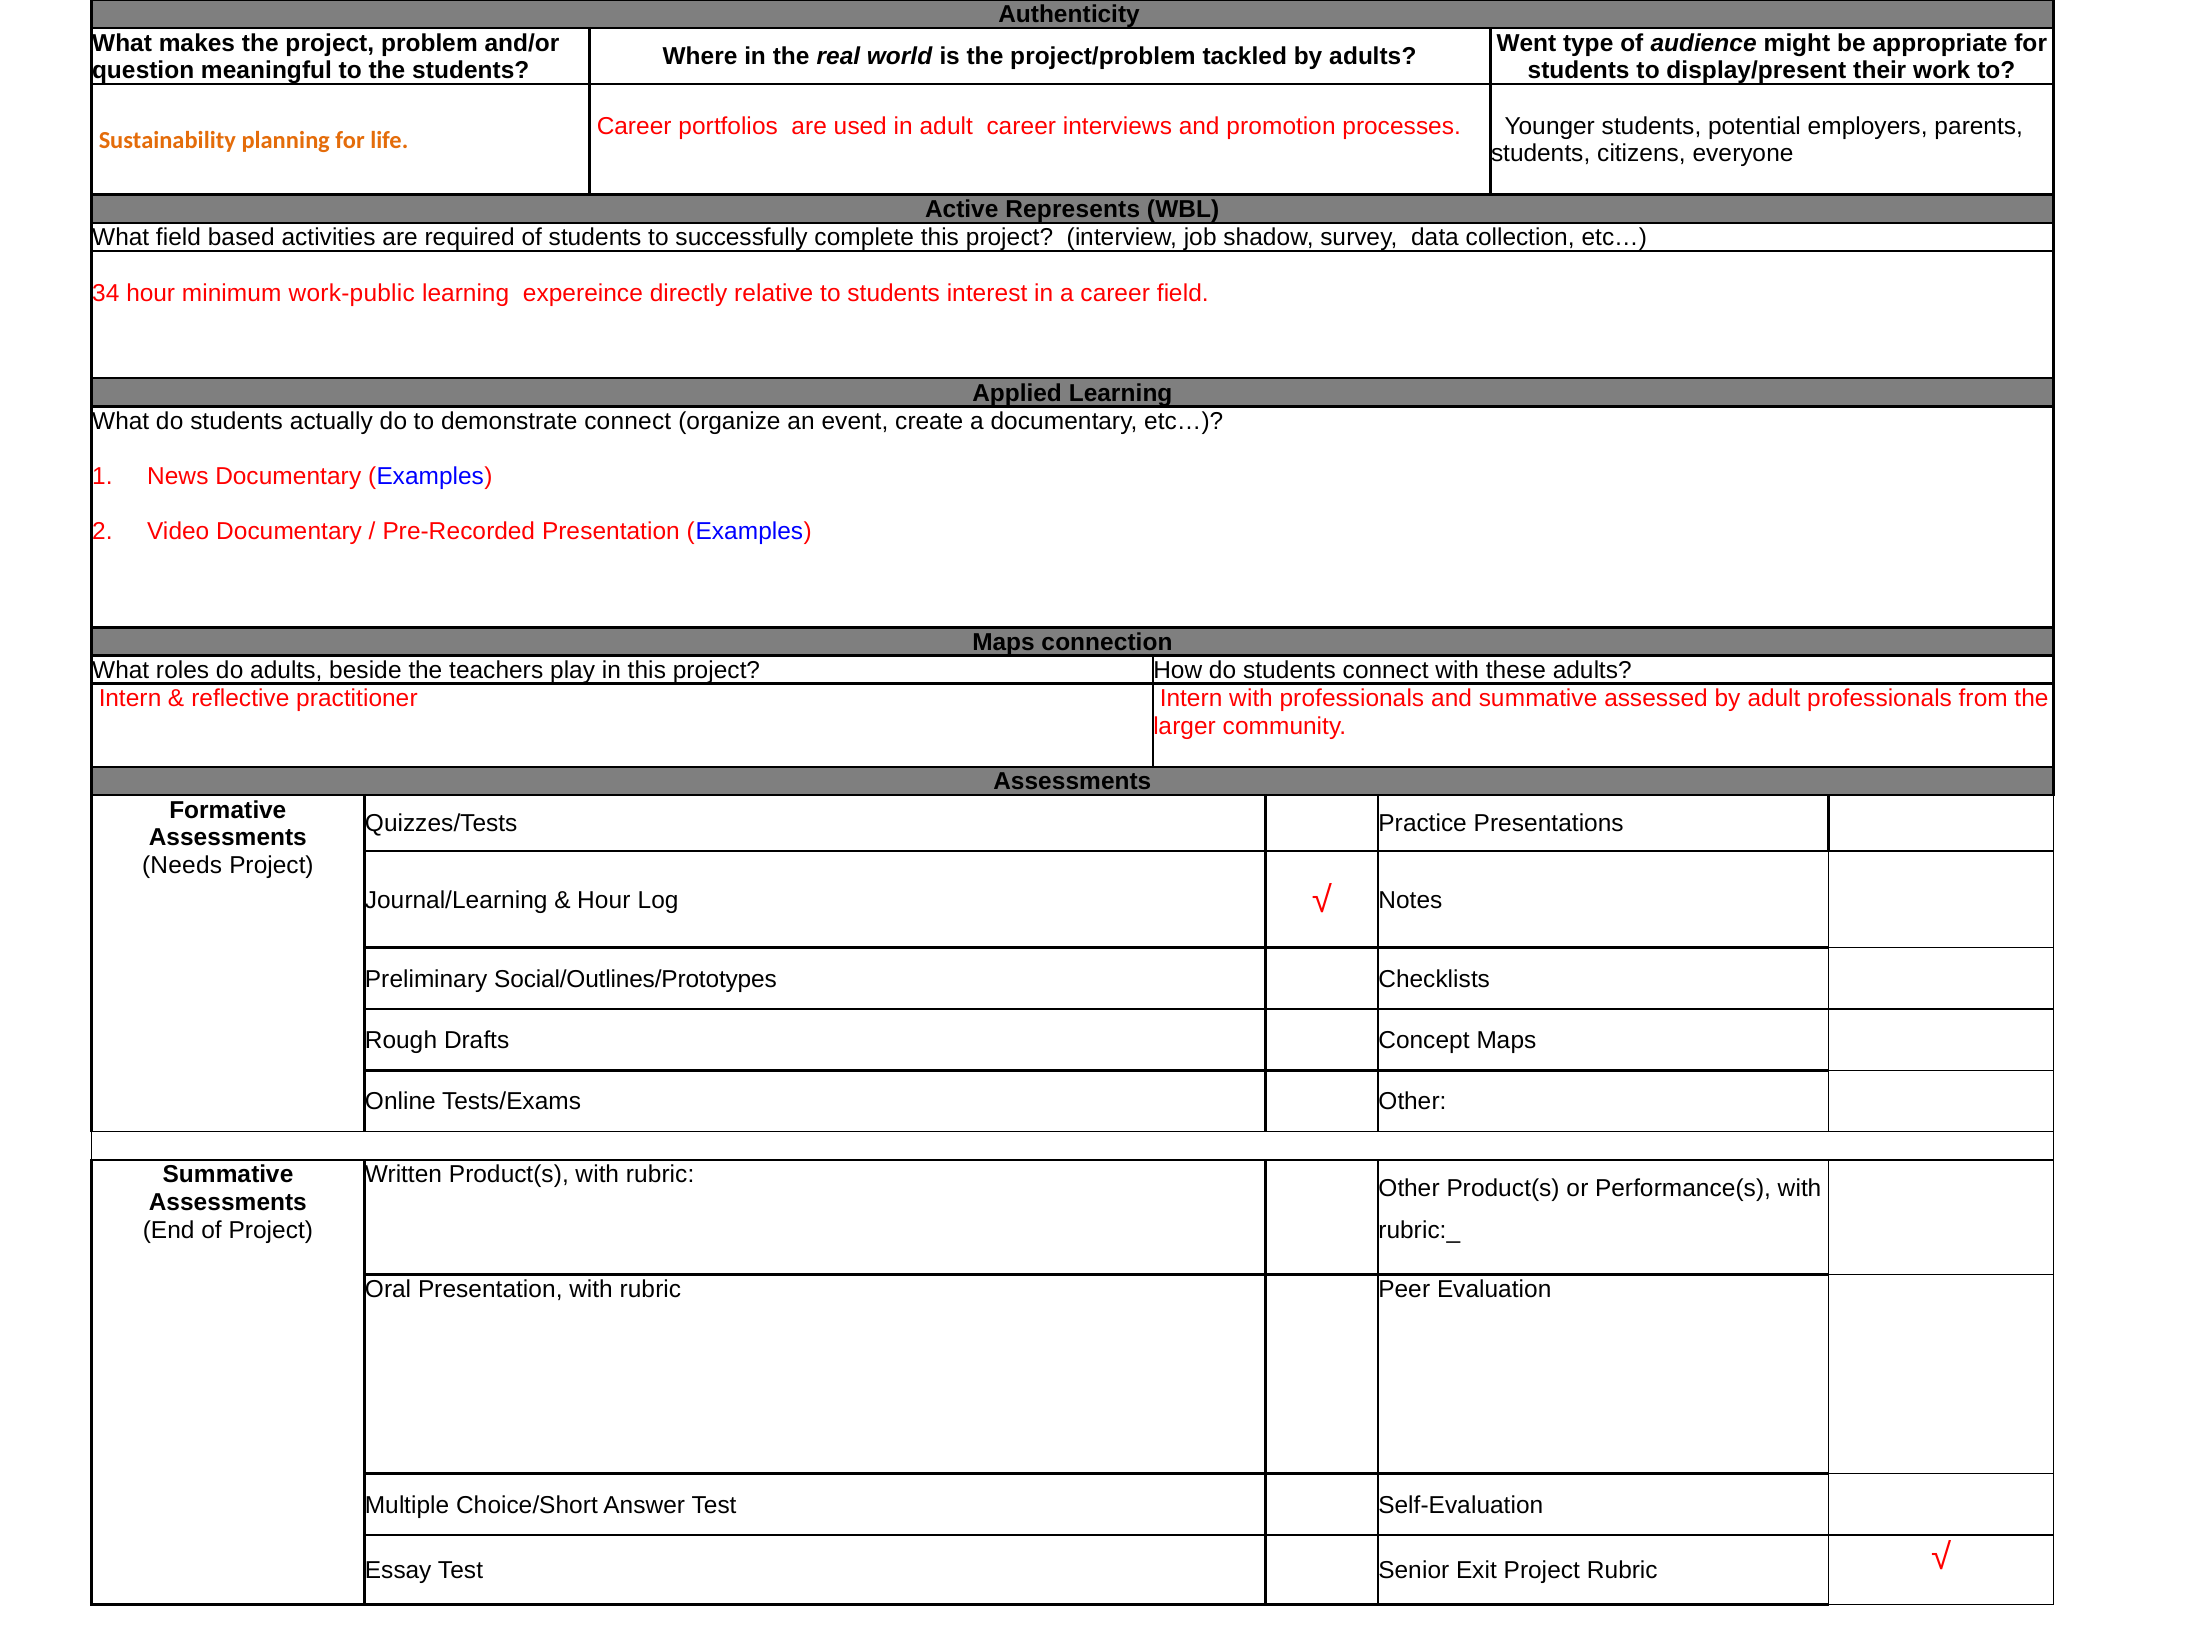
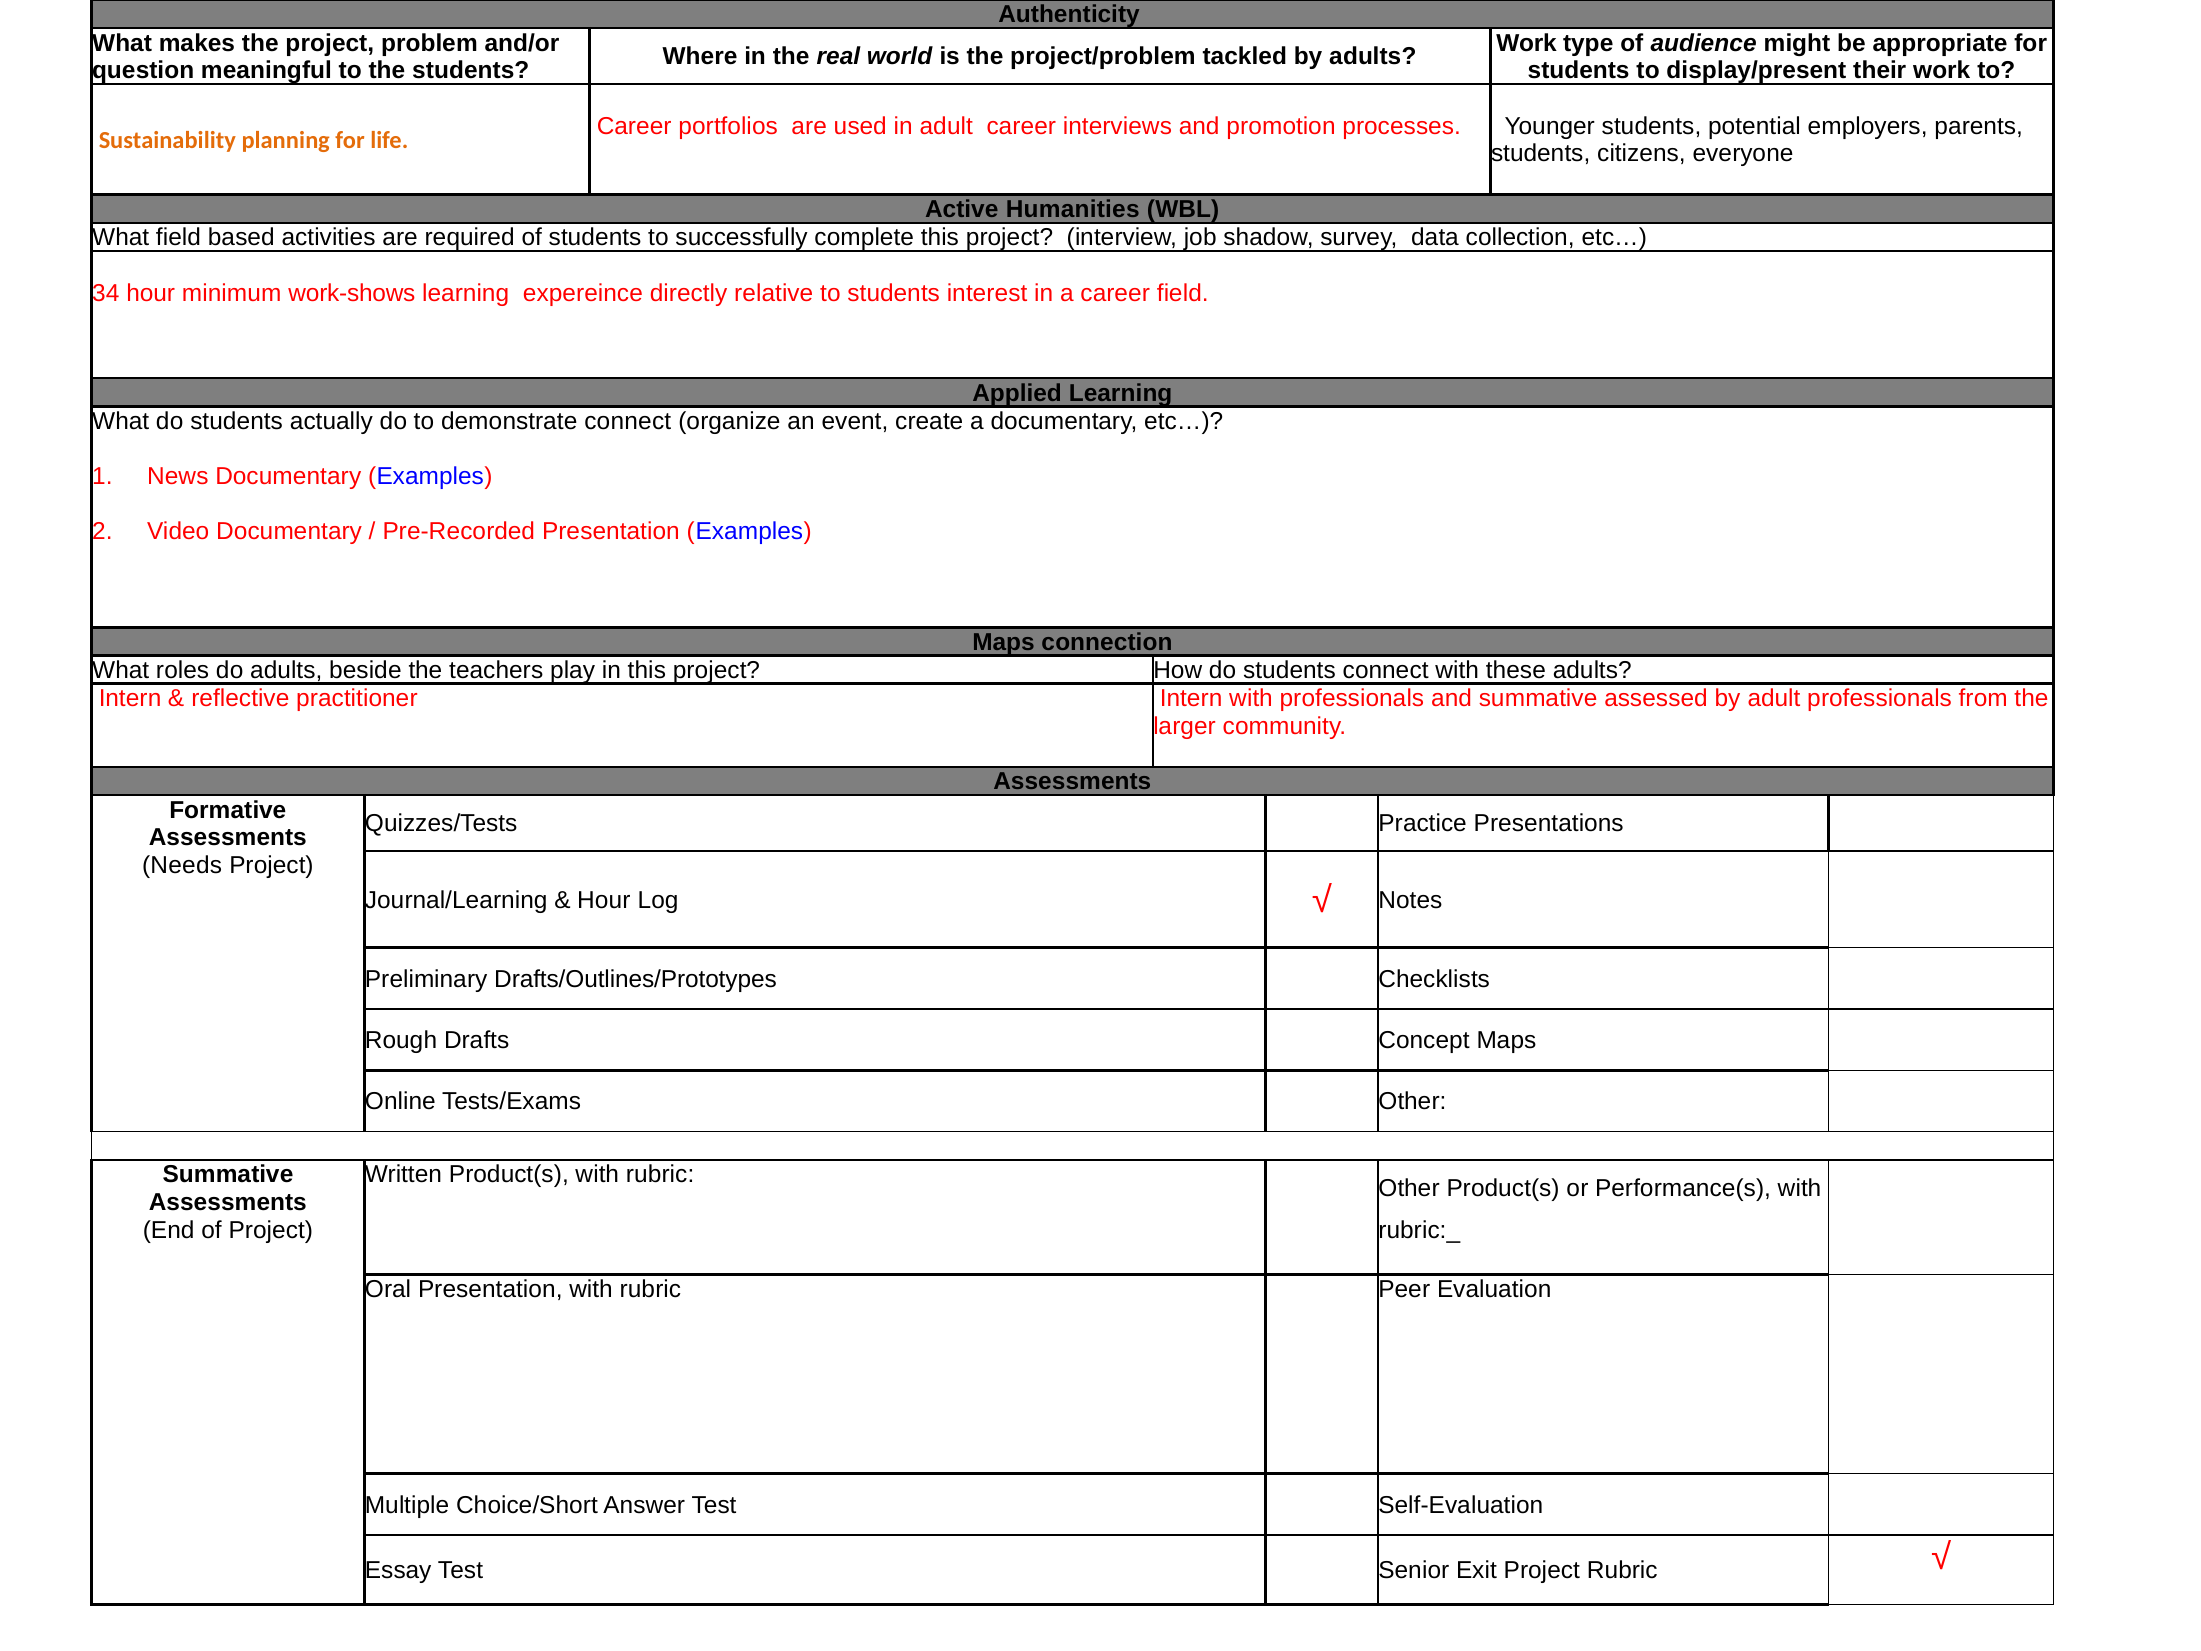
Went: Went -> Work (1527, 43)
Represents: Represents -> Humanities (1073, 210)
work-public: work-public -> work-shows (352, 293)
Social/Outlines/Prototypes: Social/Outlines/Prototypes -> Drafts/Outlines/Prototypes (635, 979)
